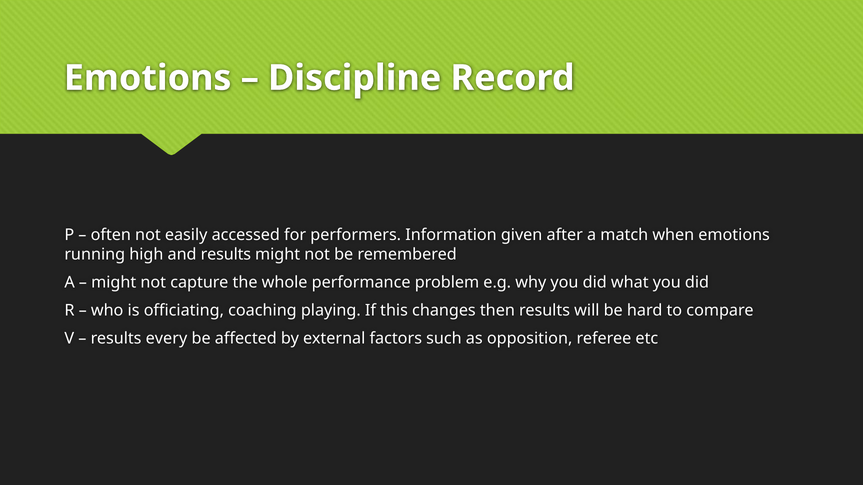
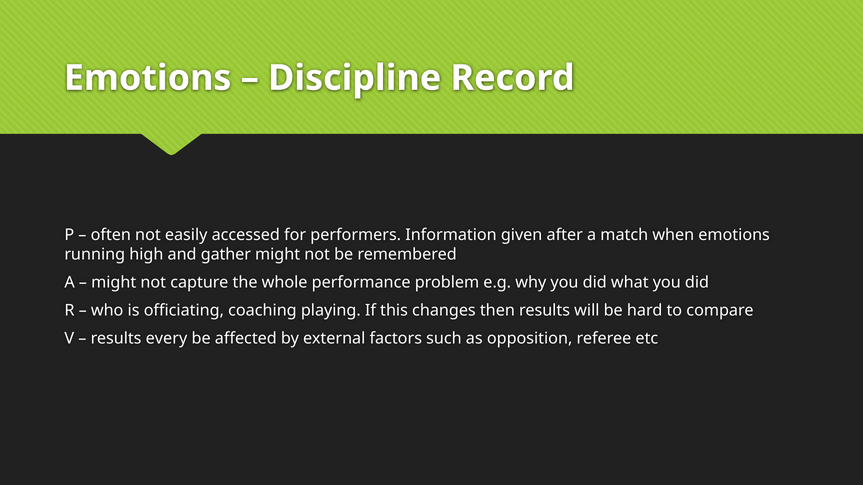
and results: results -> gather (226, 255)
